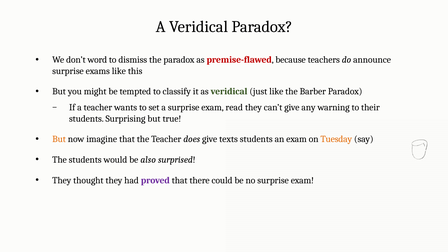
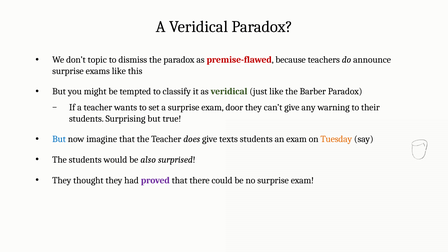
word: word -> topic (97, 60)
read: read -> door (234, 107)
But colour: orange -> blue (59, 139)
